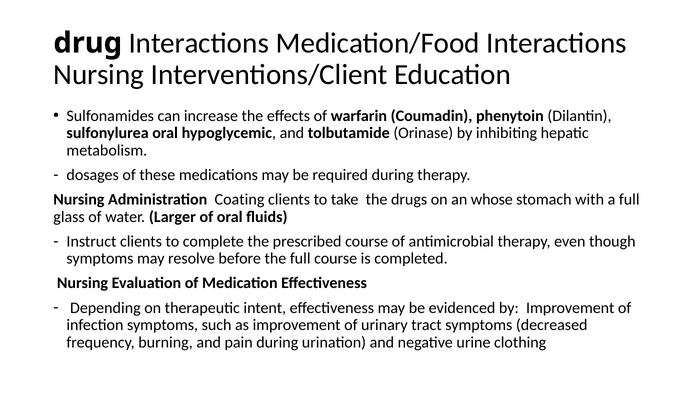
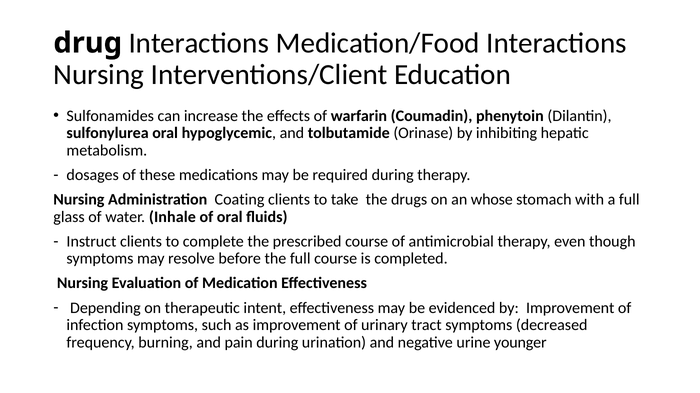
Larger: Larger -> Inhale (172, 217)
clothing: clothing -> younger (520, 343)
